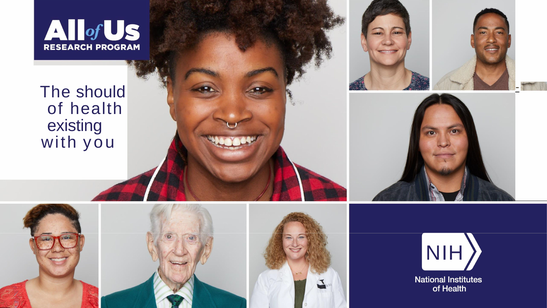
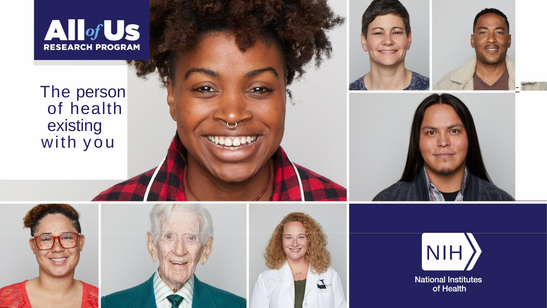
should: should -> person (101, 92)
